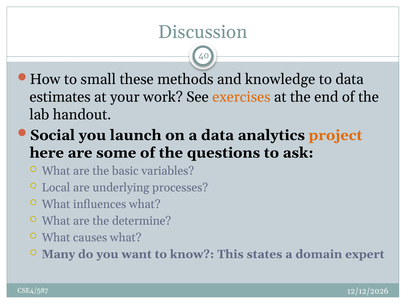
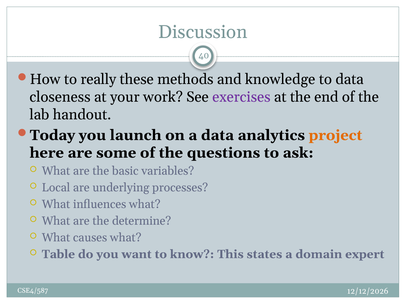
small: small -> really (98, 80)
estimates: estimates -> closeness (60, 97)
exercises colour: orange -> purple (241, 97)
Social: Social -> Today (52, 135)
Many: Many -> Table (58, 255)
